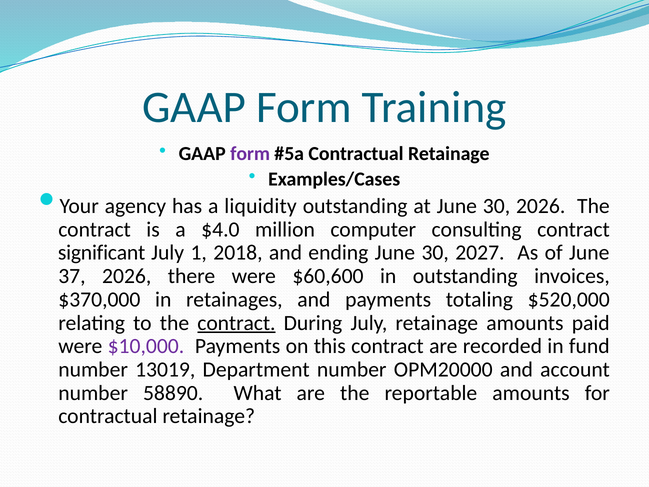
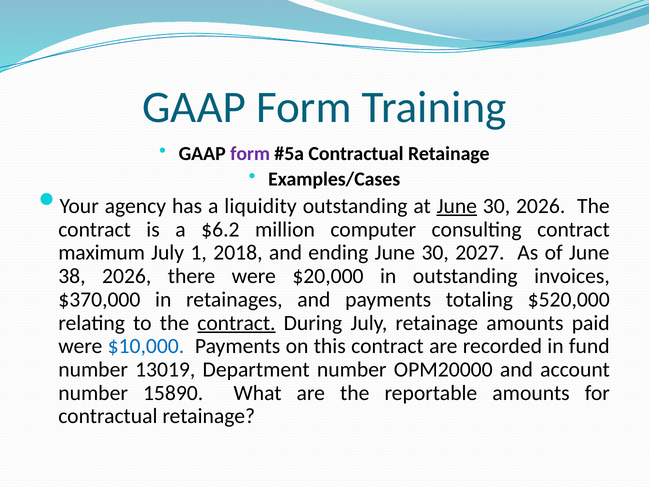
June underline: none -> present (457, 206)
$4.0: $4.0 -> $6.2 (220, 229)
significant: significant -> maximum (102, 253)
37: 37 -> 38 (72, 276)
$60,600: $60,600 -> $20,000 (328, 276)
$10,000 colour: purple -> blue (146, 346)
58890: 58890 -> 15890 (173, 393)
